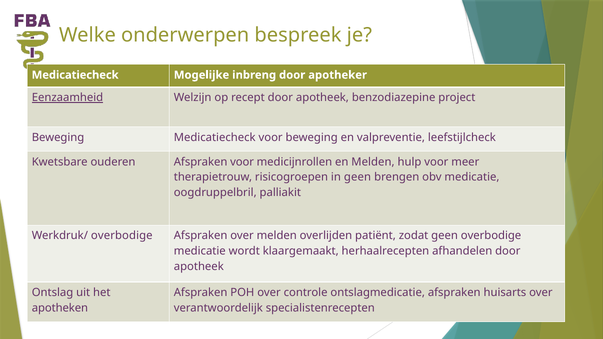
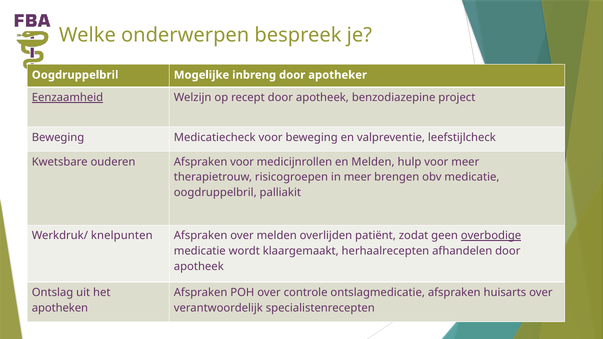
Medicatiecheck: Medicatiecheck -> Oogdruppelbril (75, 75)
in geen: geen -> meer (358, 177)
Werkdruk/ overbodige: overbodige -> knelpunten (122, 236)
overbodige underline: none -> present (491, 236)
